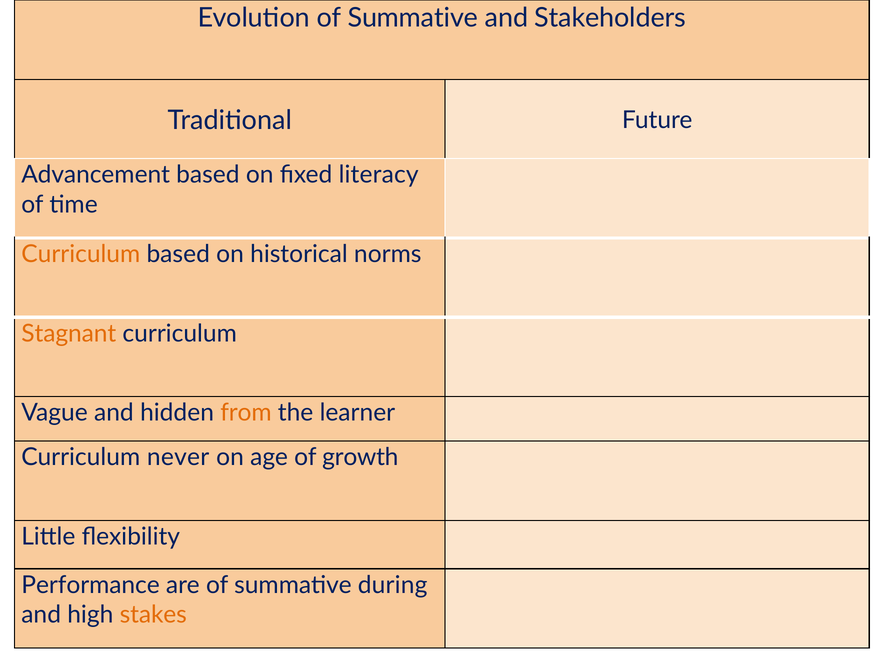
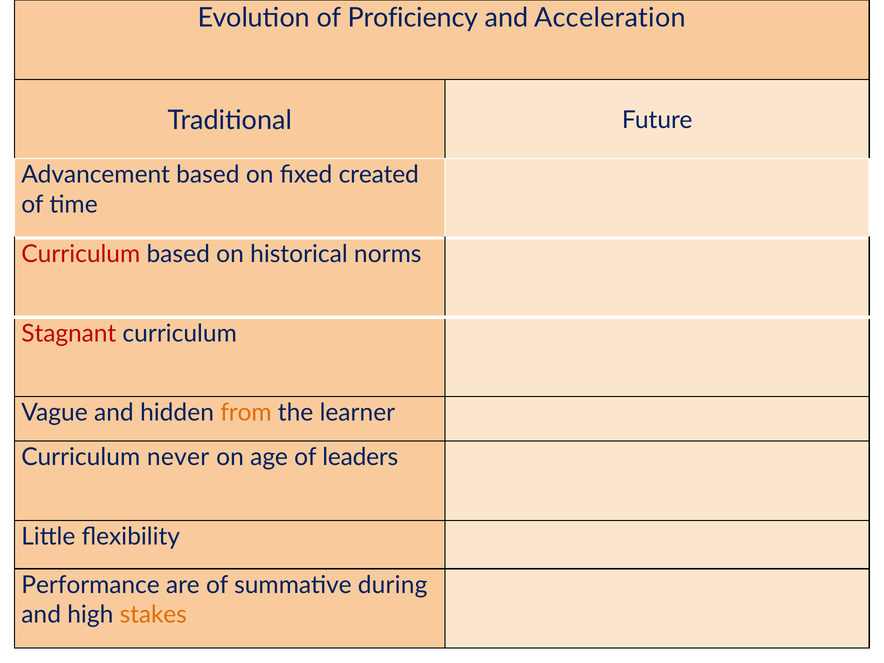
Evolution of Summative: Summative -> Proficiency (413, 18)
Stakeholders: Stakeholders -> Acceleration (610, 18)
literacy: literacy -> created (379, 175)
Curriculum colour: orange -> red (81, 254)
Stagnant colour: orange -> red (69, 333)
growth: growth -> leaders (360, 457)
